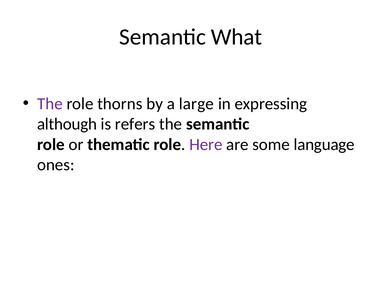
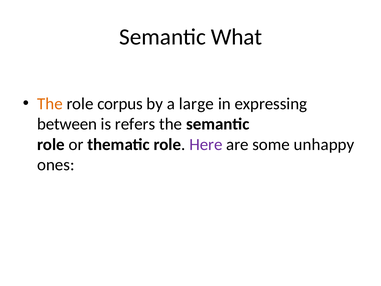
The colour: purple -> orange (50, 104)
thorns: thorns -> corpus (120, 104)
although: although -> between (67, 124)
language: language -> unhappy (324, 144)
